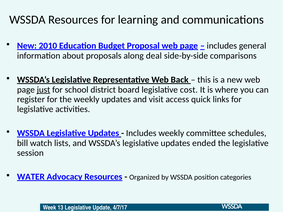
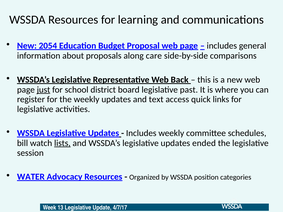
2010: 2010 -> 2054 (48, 46)
deal: deal -> care (154, 56)
cost: cost -> past (189, 90)
visit: visit -> text (156, 100)
lists underline: none -> present (62, 143)
